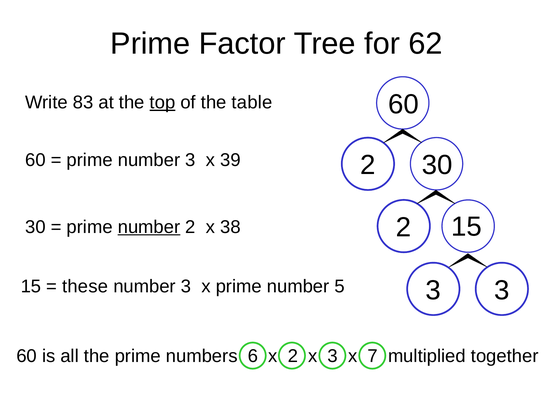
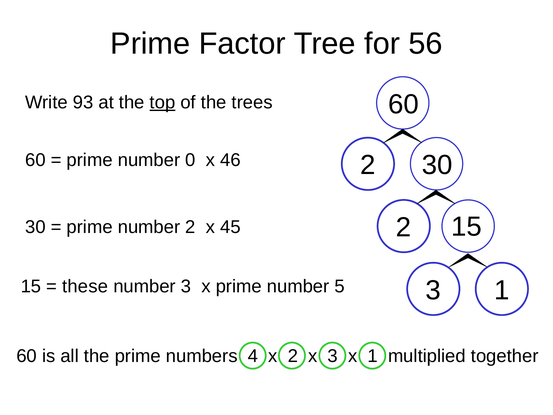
62: 62 -> 56 (426, 44)
83: 83 -> 93 (83, 102)
table: table -> trees (252, 102)
prime number 3: 3 -> 0 (190, 160)
39: 39 -> 46 (230, 160)
number underline: present -> none (149, 227)
38: 38 -> 45 (230, 227)
3 3: 3 -> 1 (502, 290)
6: 6 -> 4 (253, 356)
x 7: 7 -> 1 (373, 356)
